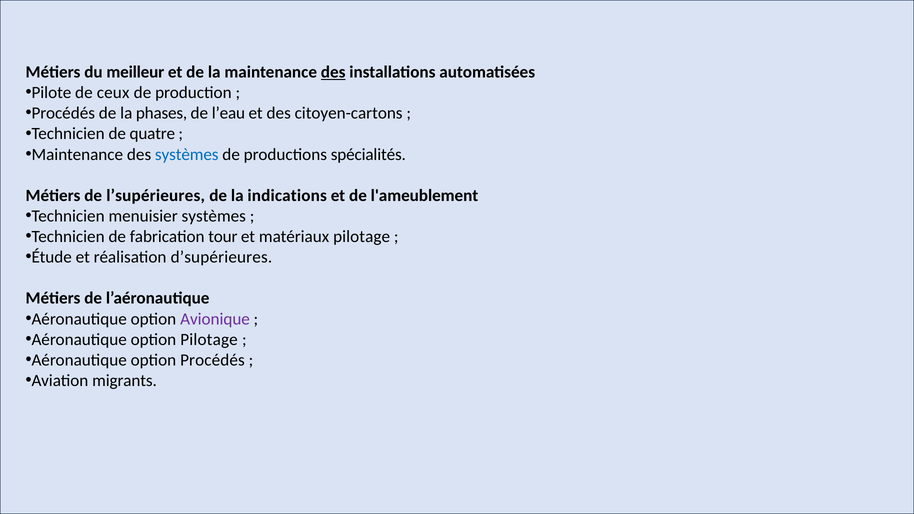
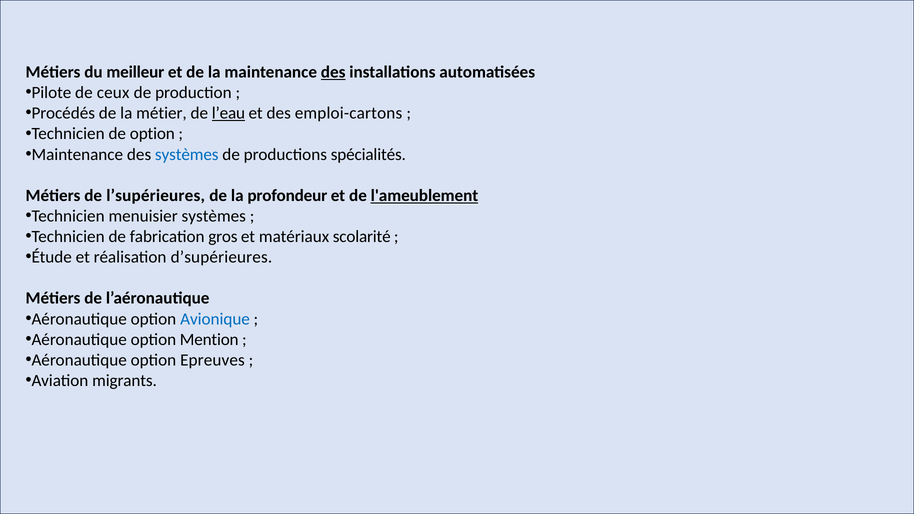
phases: phases -> métier (162, 113)
l’eau underline: none -> present (228, 113)
citoyen-cartons: citoyen-cartons -> emploi-cartons (349, 113)
de quatre: quatre -> option (152, 134)
indications: indications -> profondeur (287, 196)
l'ameublement underline: none -> present (425, 196)
tour: tour -> gros (223, 237)
matériaux pilotage: pilotage -> scolarité (362, 237)
Avionique colour: purple -> blue (215, 319)
option Pilotage: Pilotage -> Mention (209, 339)
option Procédés: Procédés -> Epreuves (212, 360)
